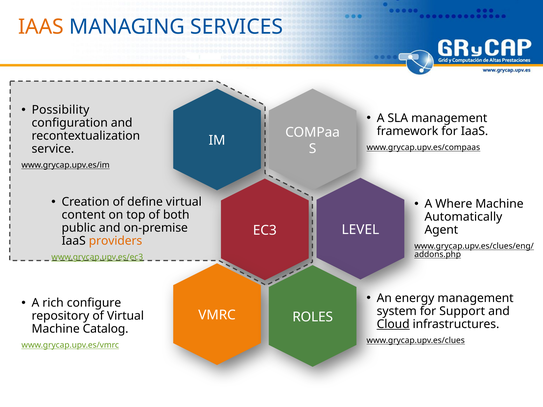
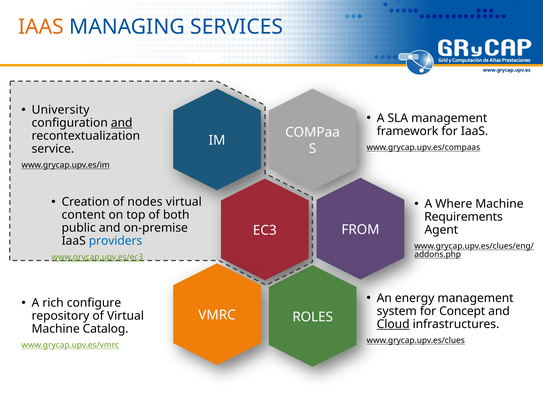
Possibility: Possibility -> University (61, 110)
and underline: none -> present (122, 123)
define: define -> nodes (145, 202)
Automatically: Automatically -> Requirements (464, 217)
LEVEL: LEVEL -> FROM (360, 230)
providers colour: orange -> blue (115, 241)
Support: Support -> Concept (462, 311)
